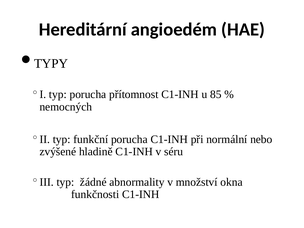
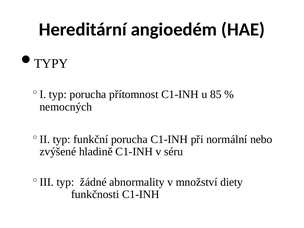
okna: okna -> diety (232, 182)
